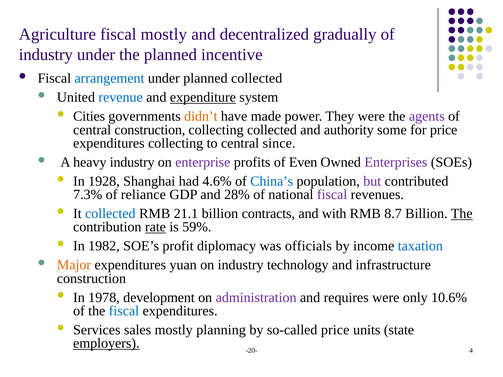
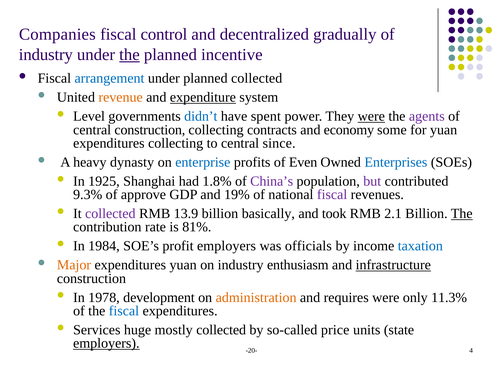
Agriculture: Agriculture -> Companies (57, 34)
fiscal mostly: mostly -> control (164, 34)
the underline: none -> present (129, 55)
revenue colour: blue -> orange (121, 97)
Cities: Cities -> Level (89, 116)
didn’t colour: orange -> blue (201, 116)
made: made -> spent (266, 116)
were underline: none -> present (371, 116)
collecting collected: collected -> contracts (272, 130)
authority: authority -> economy (349, 130)
for price: price -> yuan (444, 130)
heavy industry: industry -> dynasty (132, 162)
enterprise colour: purple -> blue (203, 162)
Enterprises colour: purple -> blue (396, 162)
1928: 1928 -> 1925 (104, 181)
4.6%: 4.6% -> 1.8% (217, 181)
China’s colour: blue -> purple (272, 181)
7.3%: 7.3% -> 9.3% (88, 195)
reliance: reliance -> approve (143, 195)
28%: 28% -> 19% (237, 195)
collected colour: blue -> purple (110, 214)
21.1: 21.1 -> 13.9 (186, 214)
contracts: contracts -> basically (268, 214)
with: with -> took (334, 214)
8.7: 8.7 -> 2.1 (393, 214)
rate underline: present -> none (155, 227)
59%: 59% -> 81% (197, 227)
1982: 1982 -> 1984 (104, 246)
profit diplomacy: diplomacy -> employers (227, 246)
technology: technology -> enthusiasm (298, 265)
infrastructure underline: none -> present (393, 265)
administration colour: purple -> orange (256, 298)
10.6%: 10.6% -> 11.3% (449, 298)
sales: sales -> huge (138, 330)
mostly planning: planning -> collected (221, 330)
